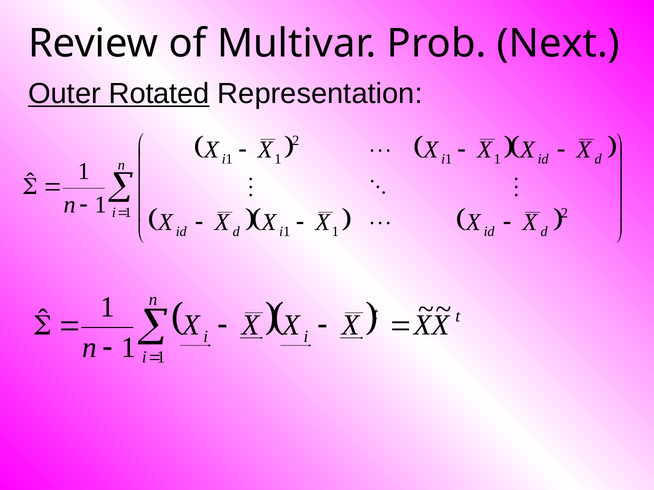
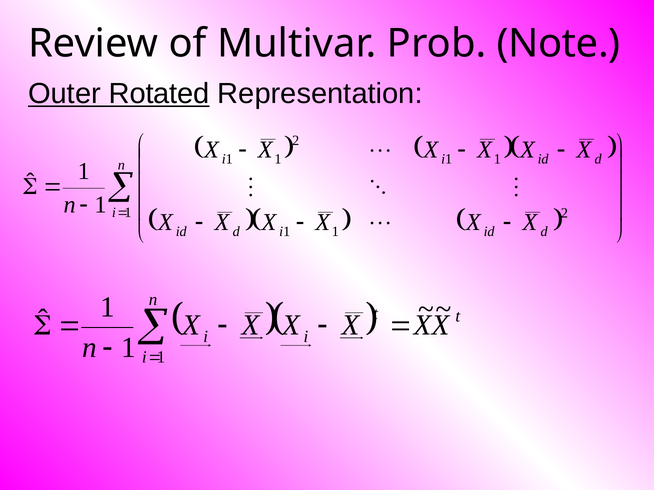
Next: Next -> Note (558, 44)
